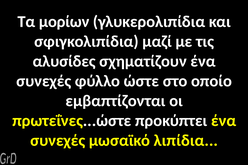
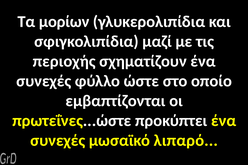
αλυσίδες: αλυσίδες -> περιοχής (64, 61)
λιπίδια: λιπίδια -> λιπαρό (186, 141)
